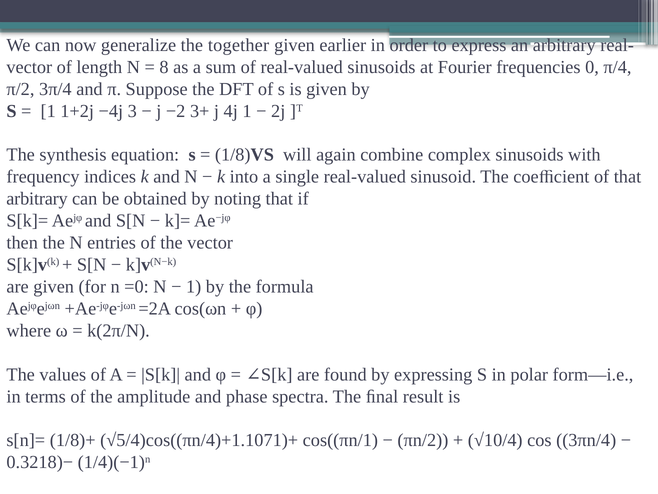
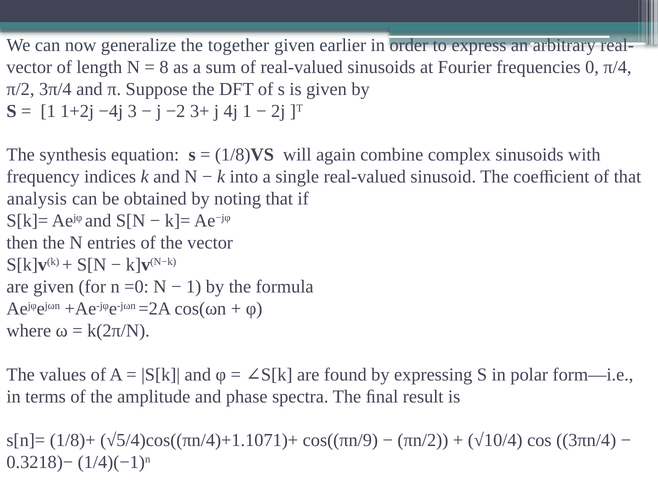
arbitrary: arbitrary -> analysis (37, 199)
cos((πn/1: cos((πn/1 -> cos((πn/9 (340, 440)
